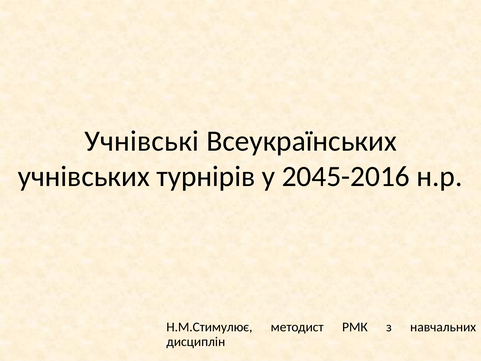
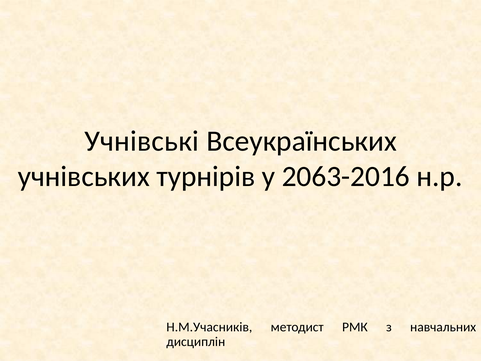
2045-2016: 2045-2016 -> 2063-2016 (346, 176)
Н.М.Стимулює: Н.М.Стимулює -> Н.М.Учасників (209, 327)
